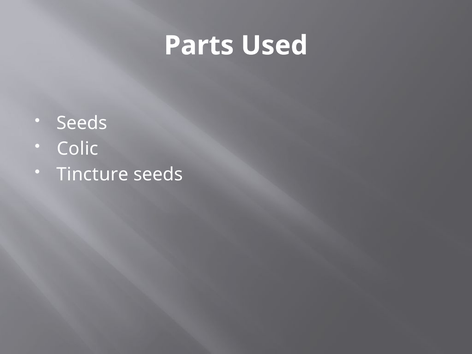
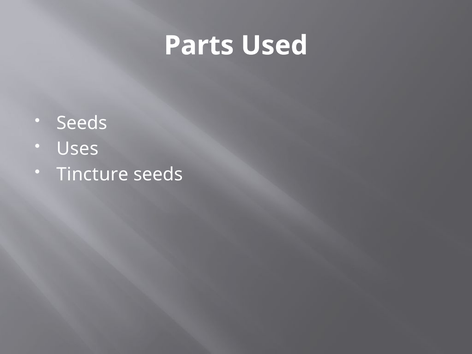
Colic: Colic -> Uses (78, 149)
